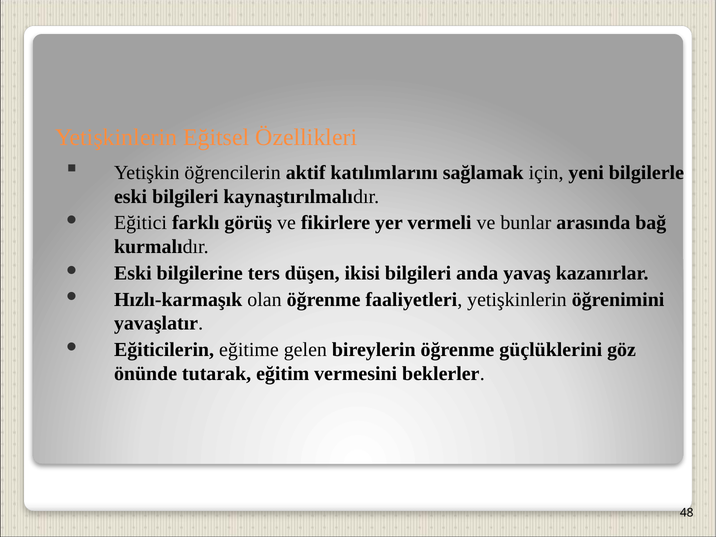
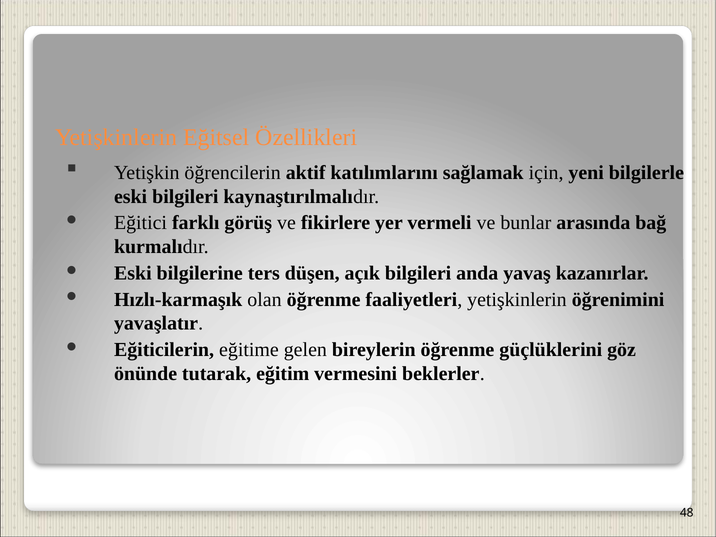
ikisi: ikisi -> açık (362, 273)
